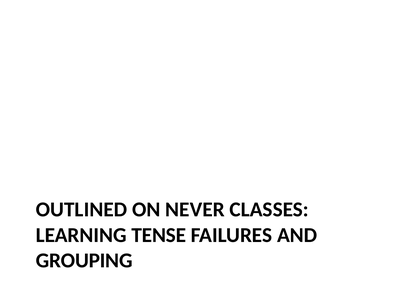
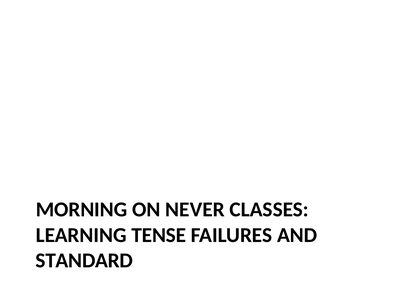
OUTLINED: OUTLINED -> MORNING (82, 210)
GROUPING: GROUPING -> STANDARD (84, 261)
